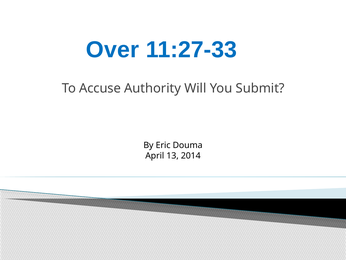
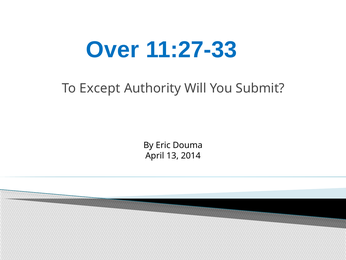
Accuse: Accuse -> Except (100, 88)
